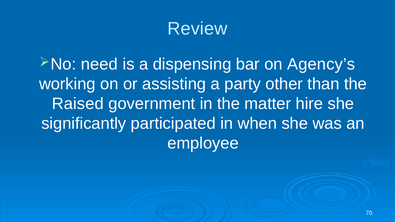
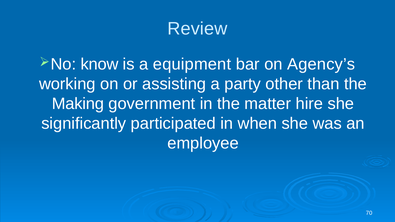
need: need -> know (100, 64)
dispensing: dispensing -> equipment (192, 64)
Raised: Raised -> Making (78, 104)
